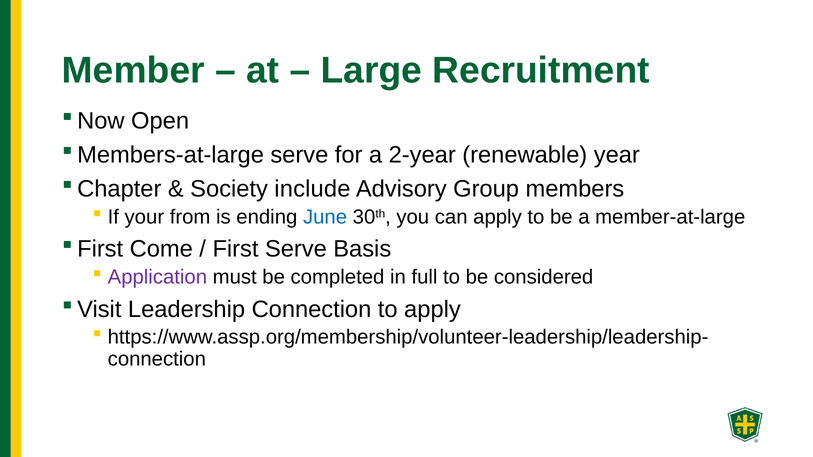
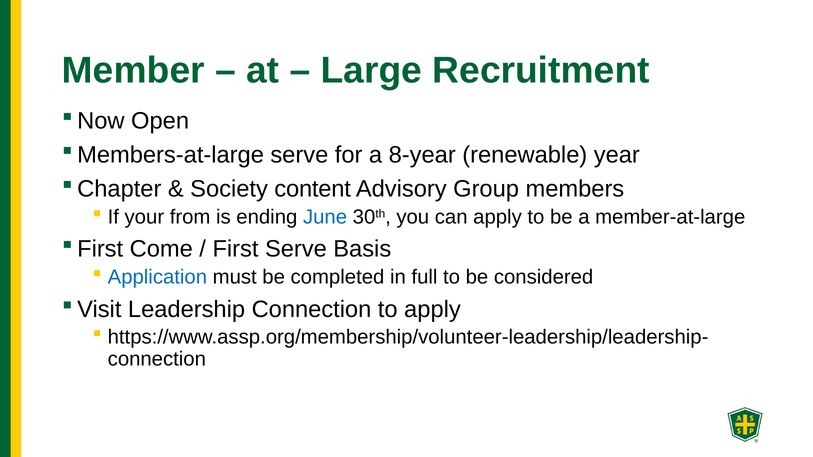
2-year: 2-year -> 8-year (422, 155)
include: include -> content (313, 189)
Application colour: purple -> blue (157, 277)
